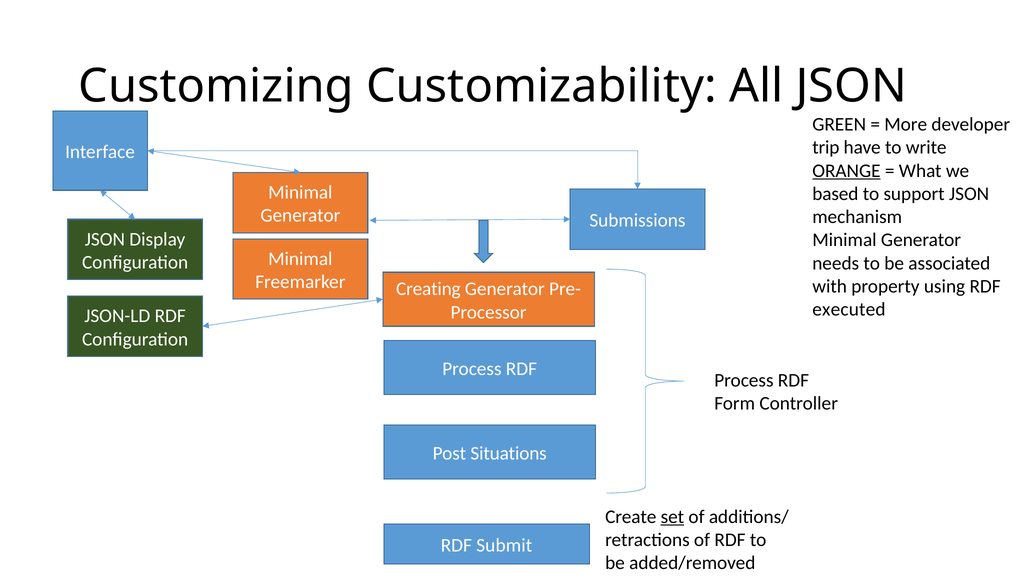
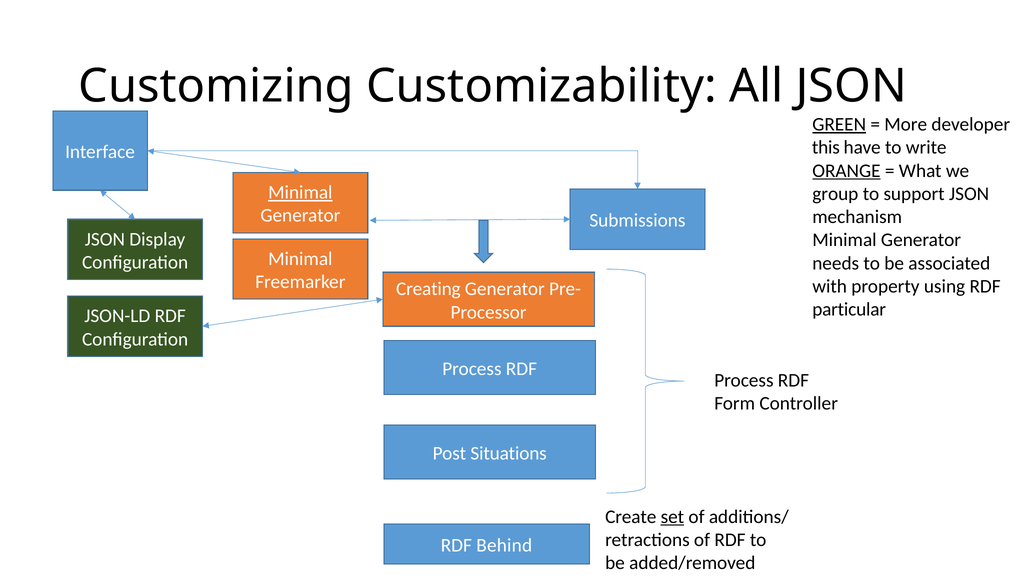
GREEN underline: none -> present (839, 125)
trip: trip -> this (826, 148)
Minimal underline: none -> present (300, 193)
based: based -> group (835, 194)
executed: executed -> particular (849, 310)
Submit: Submit -> Behind (504, 546)
